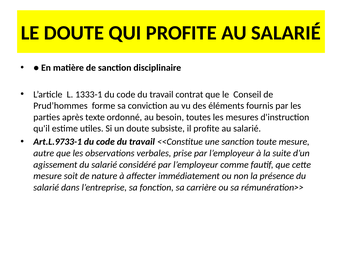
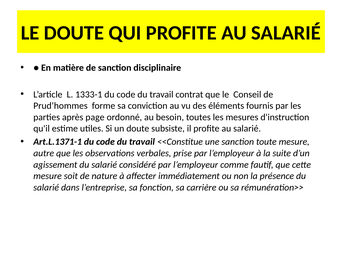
texte: texte -> page (95, 117)
Art.L.9733-1: Art.L.9733-1 -> Art.L.1371-1 (58, 142)
